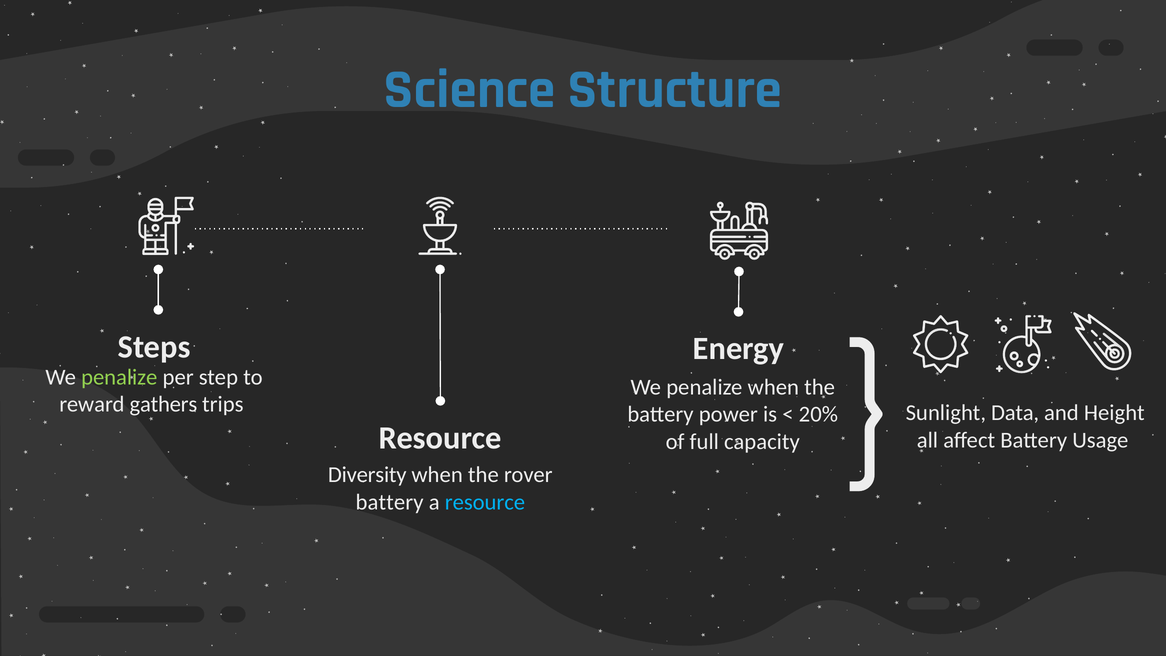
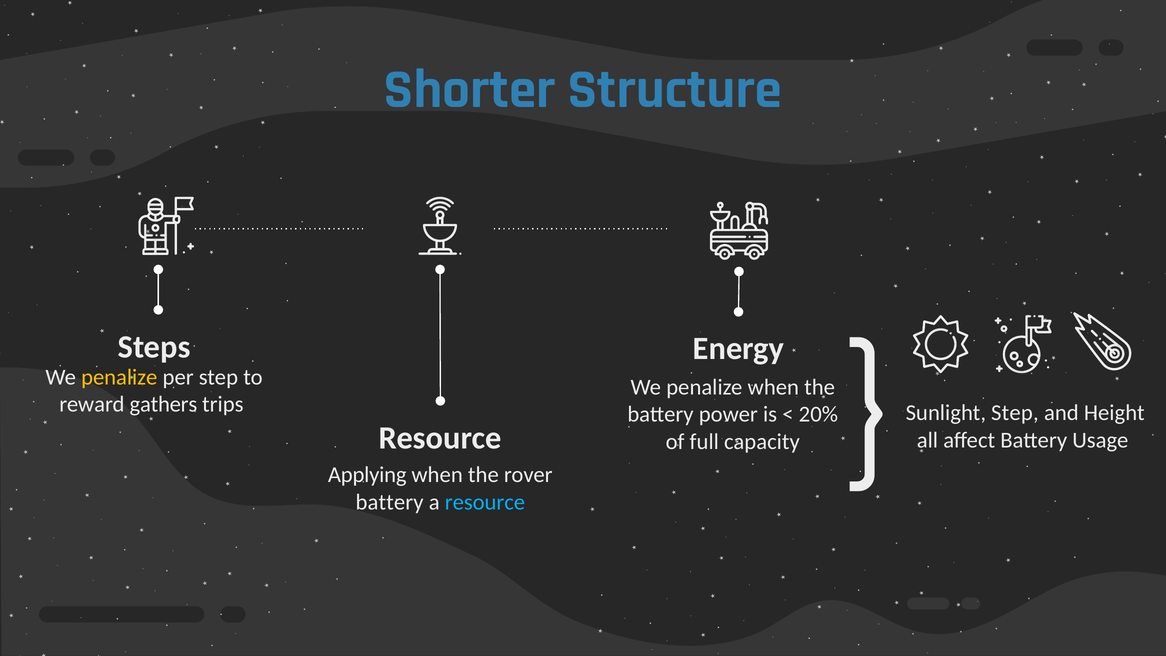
Science: Science -> Shorter (470, 89)
penalize colour: light green -> yellow (119, 377)
Sunlight Data: Data -> Step (1015, 413)
Diversity: Diversity -> Applying (367, 475)
